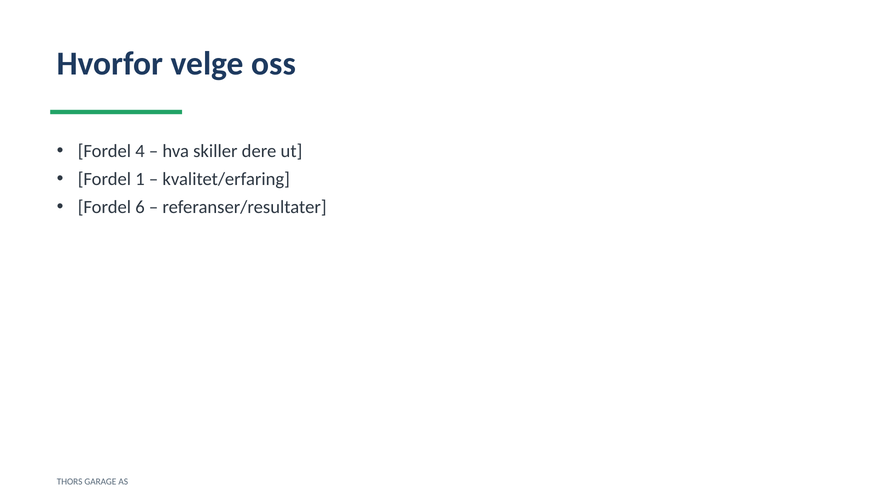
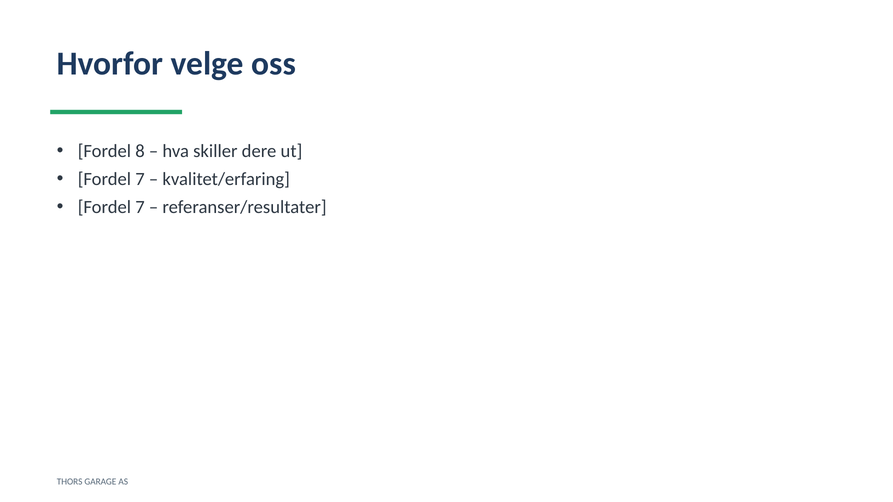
4: 4 -> 8 (140, 151)
1: 1 -> 7 (140, 179)
6: 6 -> 7 (140, 207)
